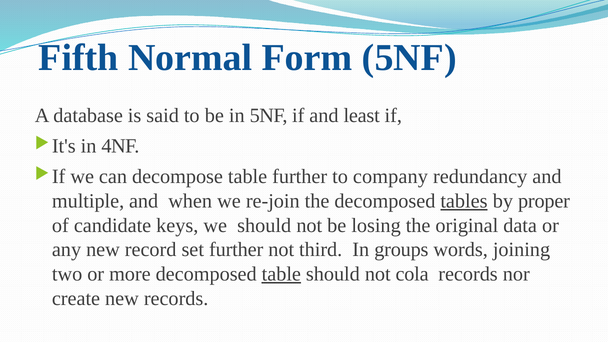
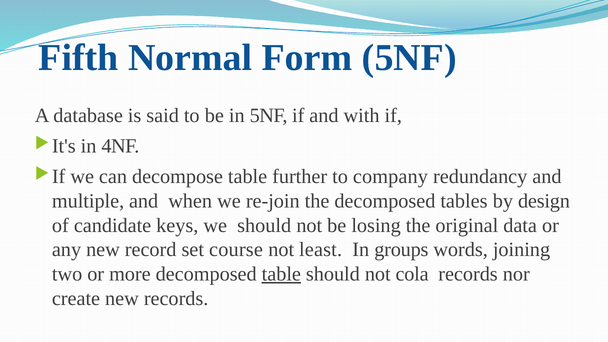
least: least -> with (362, 115)
tables underline: present -> none (464, 201)
proper: proper -> design (544, 201)
set further: further -> course (236, 250)
third: third -> least (321, 250)
